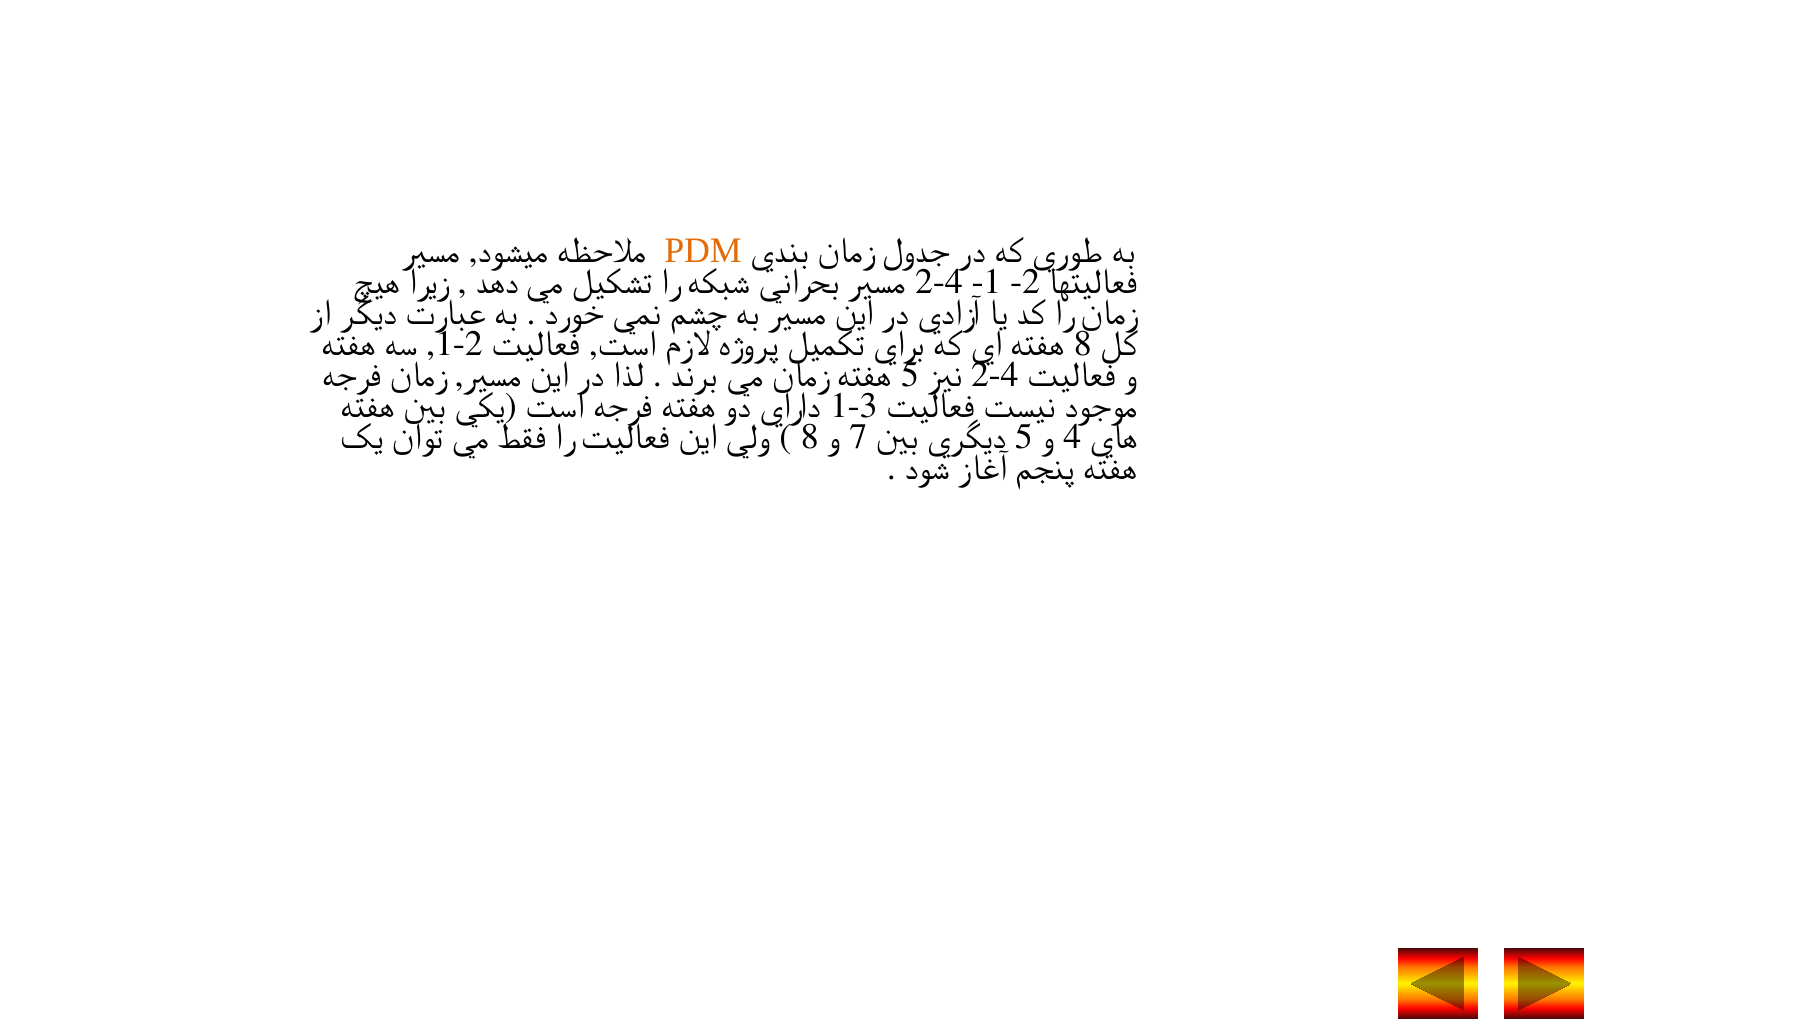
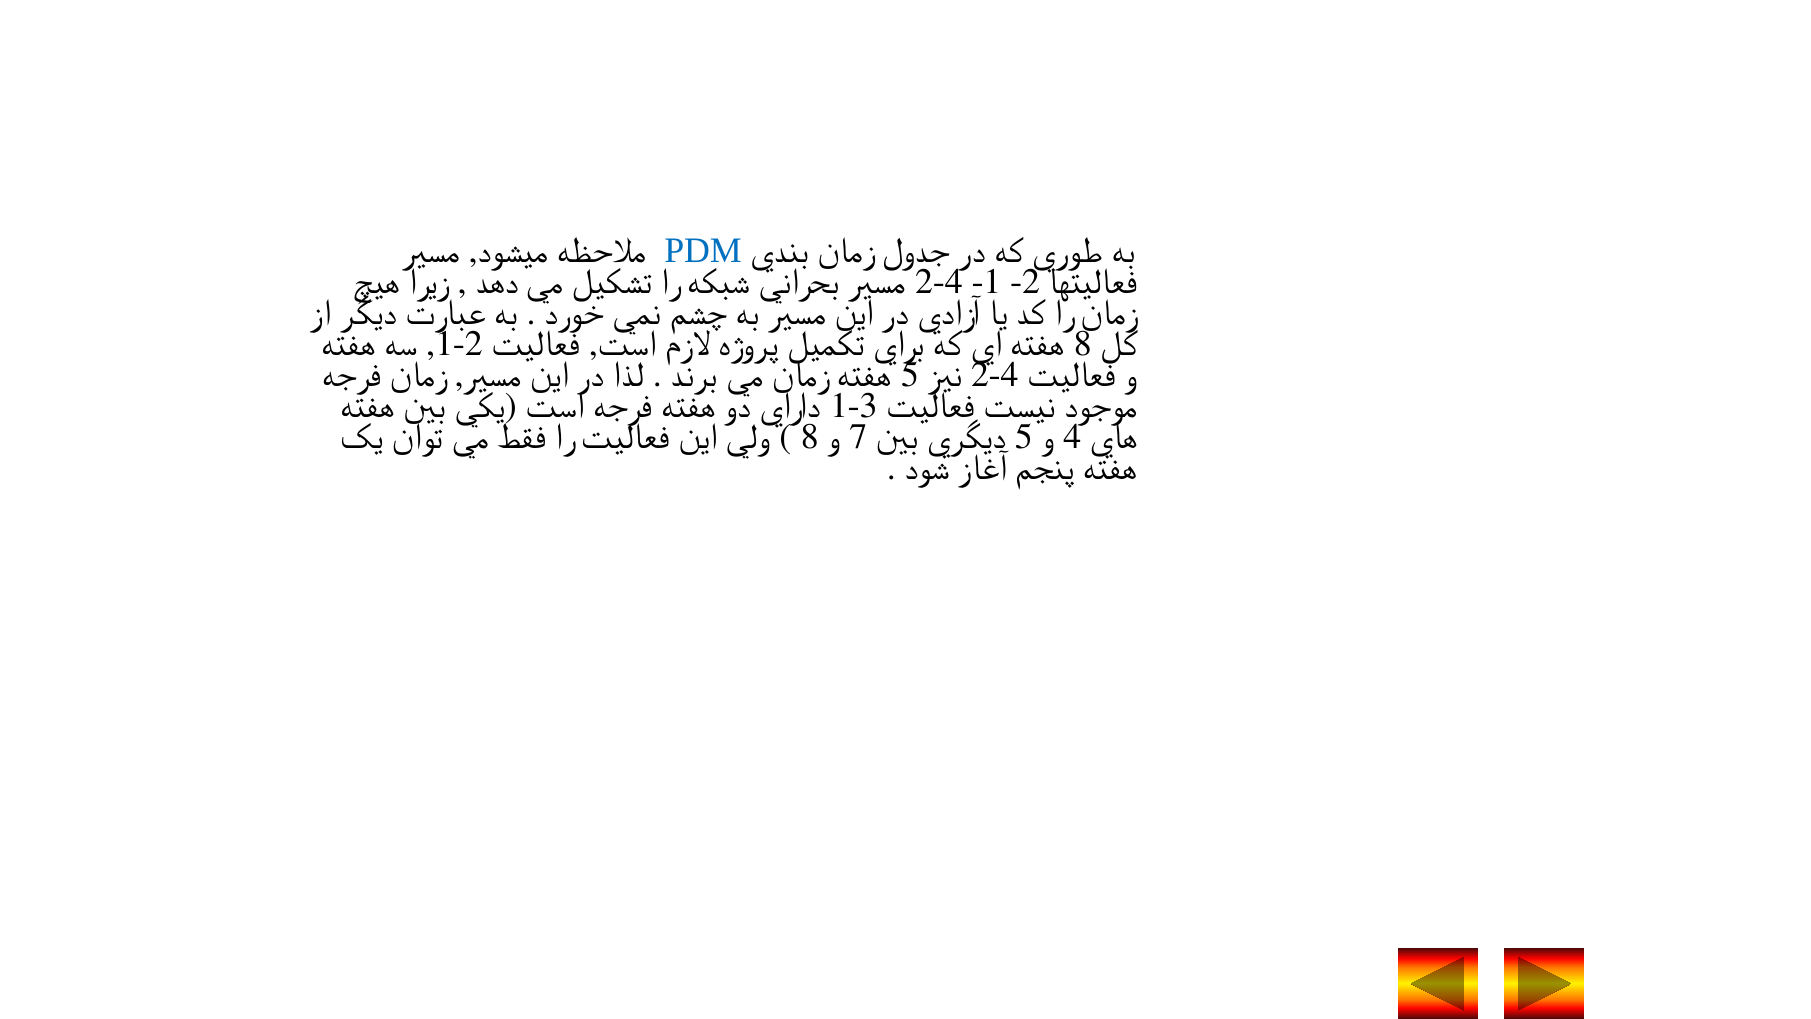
PDM colour: orange -> blue (703, 251)
